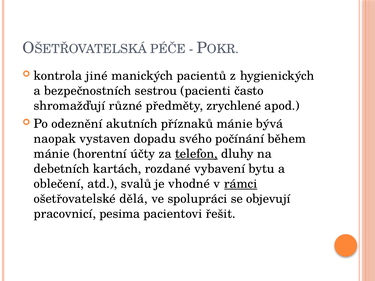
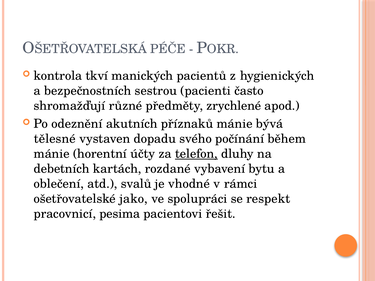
jiné: jiné -> tkví (97, 76)
naopak: naopak -> tělesné (55, 139)
rámci underline: present -> none (241, 184)
dělá: dělá -> jako (133, 199)
objevují: objevují -> respekt (268, 199)
